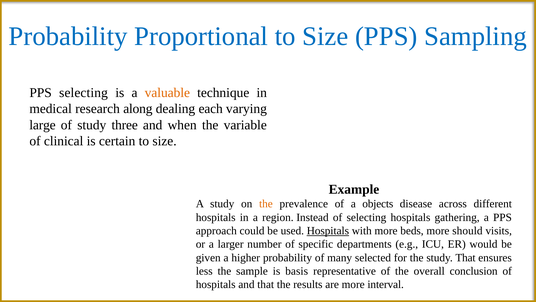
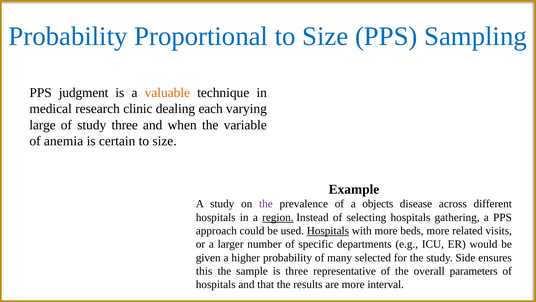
PPS selecting: selecting -> judgment (84, 93)
along: along -> clinic (138, 109)
clinical: clinical -> anemia (64, 141)
the colour: orange -> purple (266, 204)
region underline: none -> present (278, 217)
should: should -> related (467, 230)
study That: That -> Side (465, 257)
less: less -> this (204, 271)
is basis: basis -> three (297, 271)
conclusion: conclusion -> parameters (474, 271)
